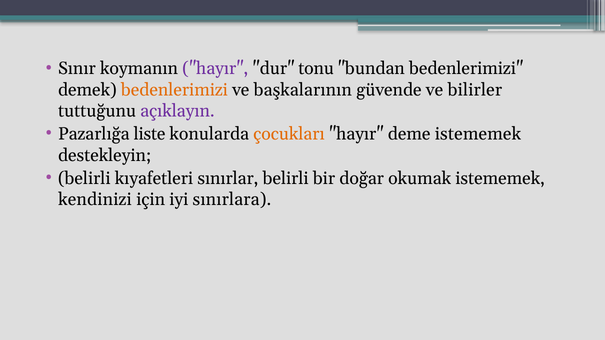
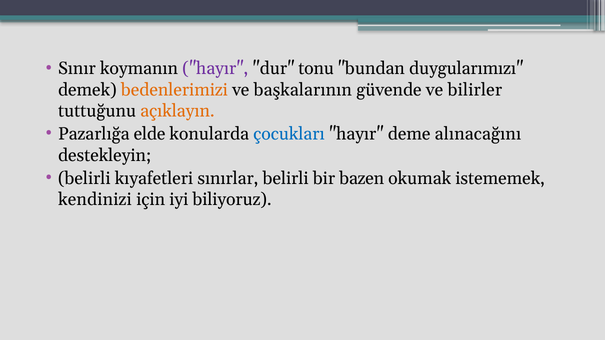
bundan bedenlerimizi: bedenlerimizi -> duygularımızı (466, 69)
açıklayın colour: purple -> orange (178, 111)
liste: liste -> elde (150, 134)
çocukları colour: orange -> blue (289, 134)
deme istememek: istememek -> alınacağını (478, 134)
doğar: doğar -> bazen (362, 178)
sınırlara: sınırlara -> biliyoruz (232, 200)
